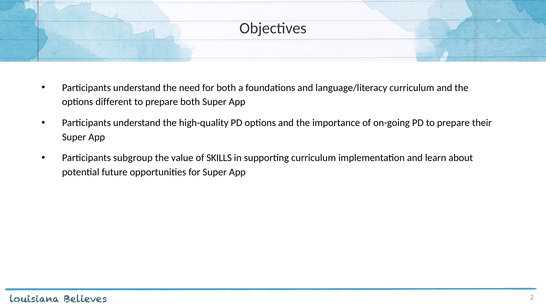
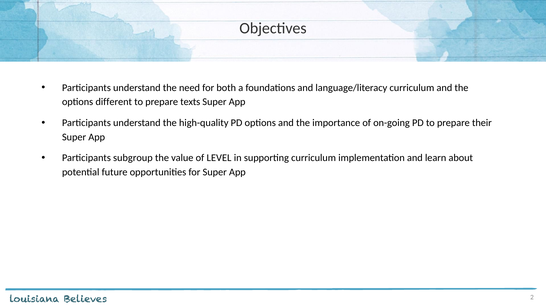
prepare both: both -> texts (190, 102)
SKILLS: SKILLS -> LEVEL (219, 158)
